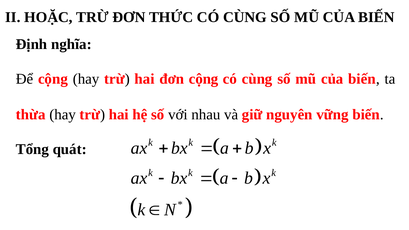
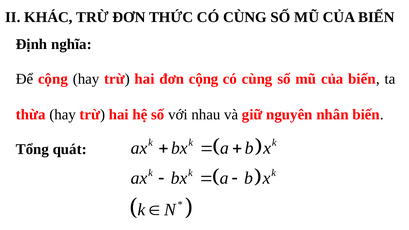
HOẶC: HOẶC -> KHÁC (48, 17)
vững: vững -> nhân (333, 115)
